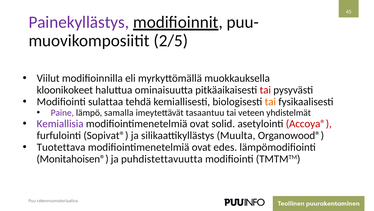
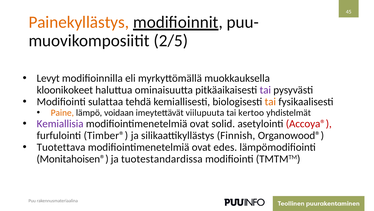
Painekyllästys colour: purple -> orange (79, 22)
Viilut: Viilut -> Levyt (48, 78)
tai colour: red -> purple (265, 90)
Paine colour: purple -> orange (62, 112)
samalla: samalla -> voidaan (119, 112)
tasaantuu: tasaantuu -> viilupuuta (205, 112)
veteen: veteen -> kertoo (251, 112)
Sopivat®: Sopivat® -> Timber® (106, 135)
Muulta: Muulta -> Finnish (236, 135)
puhdistettavuutta: puhdistettavuutta -> tuotestandardissa (162, 159)
